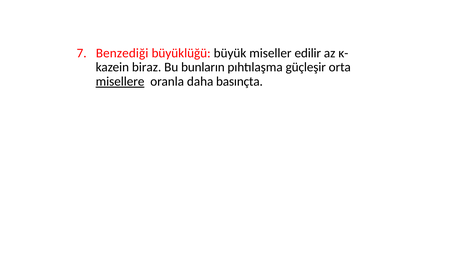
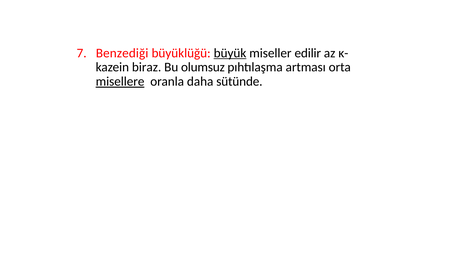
büyük underline: none -> present (230, 53)
bunların: bunların -> olumsuz (203, 67)
güçleşir: güçleşir -> artması (306, 67)
basınçta: basınçta -> sütünde (239, 81)
